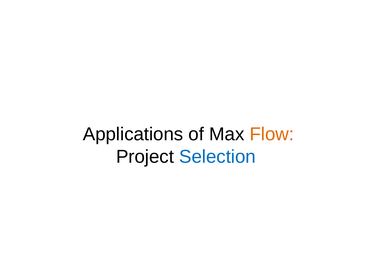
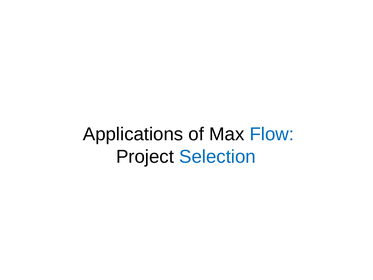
Flow colour: orange -> blue (272, 134)
